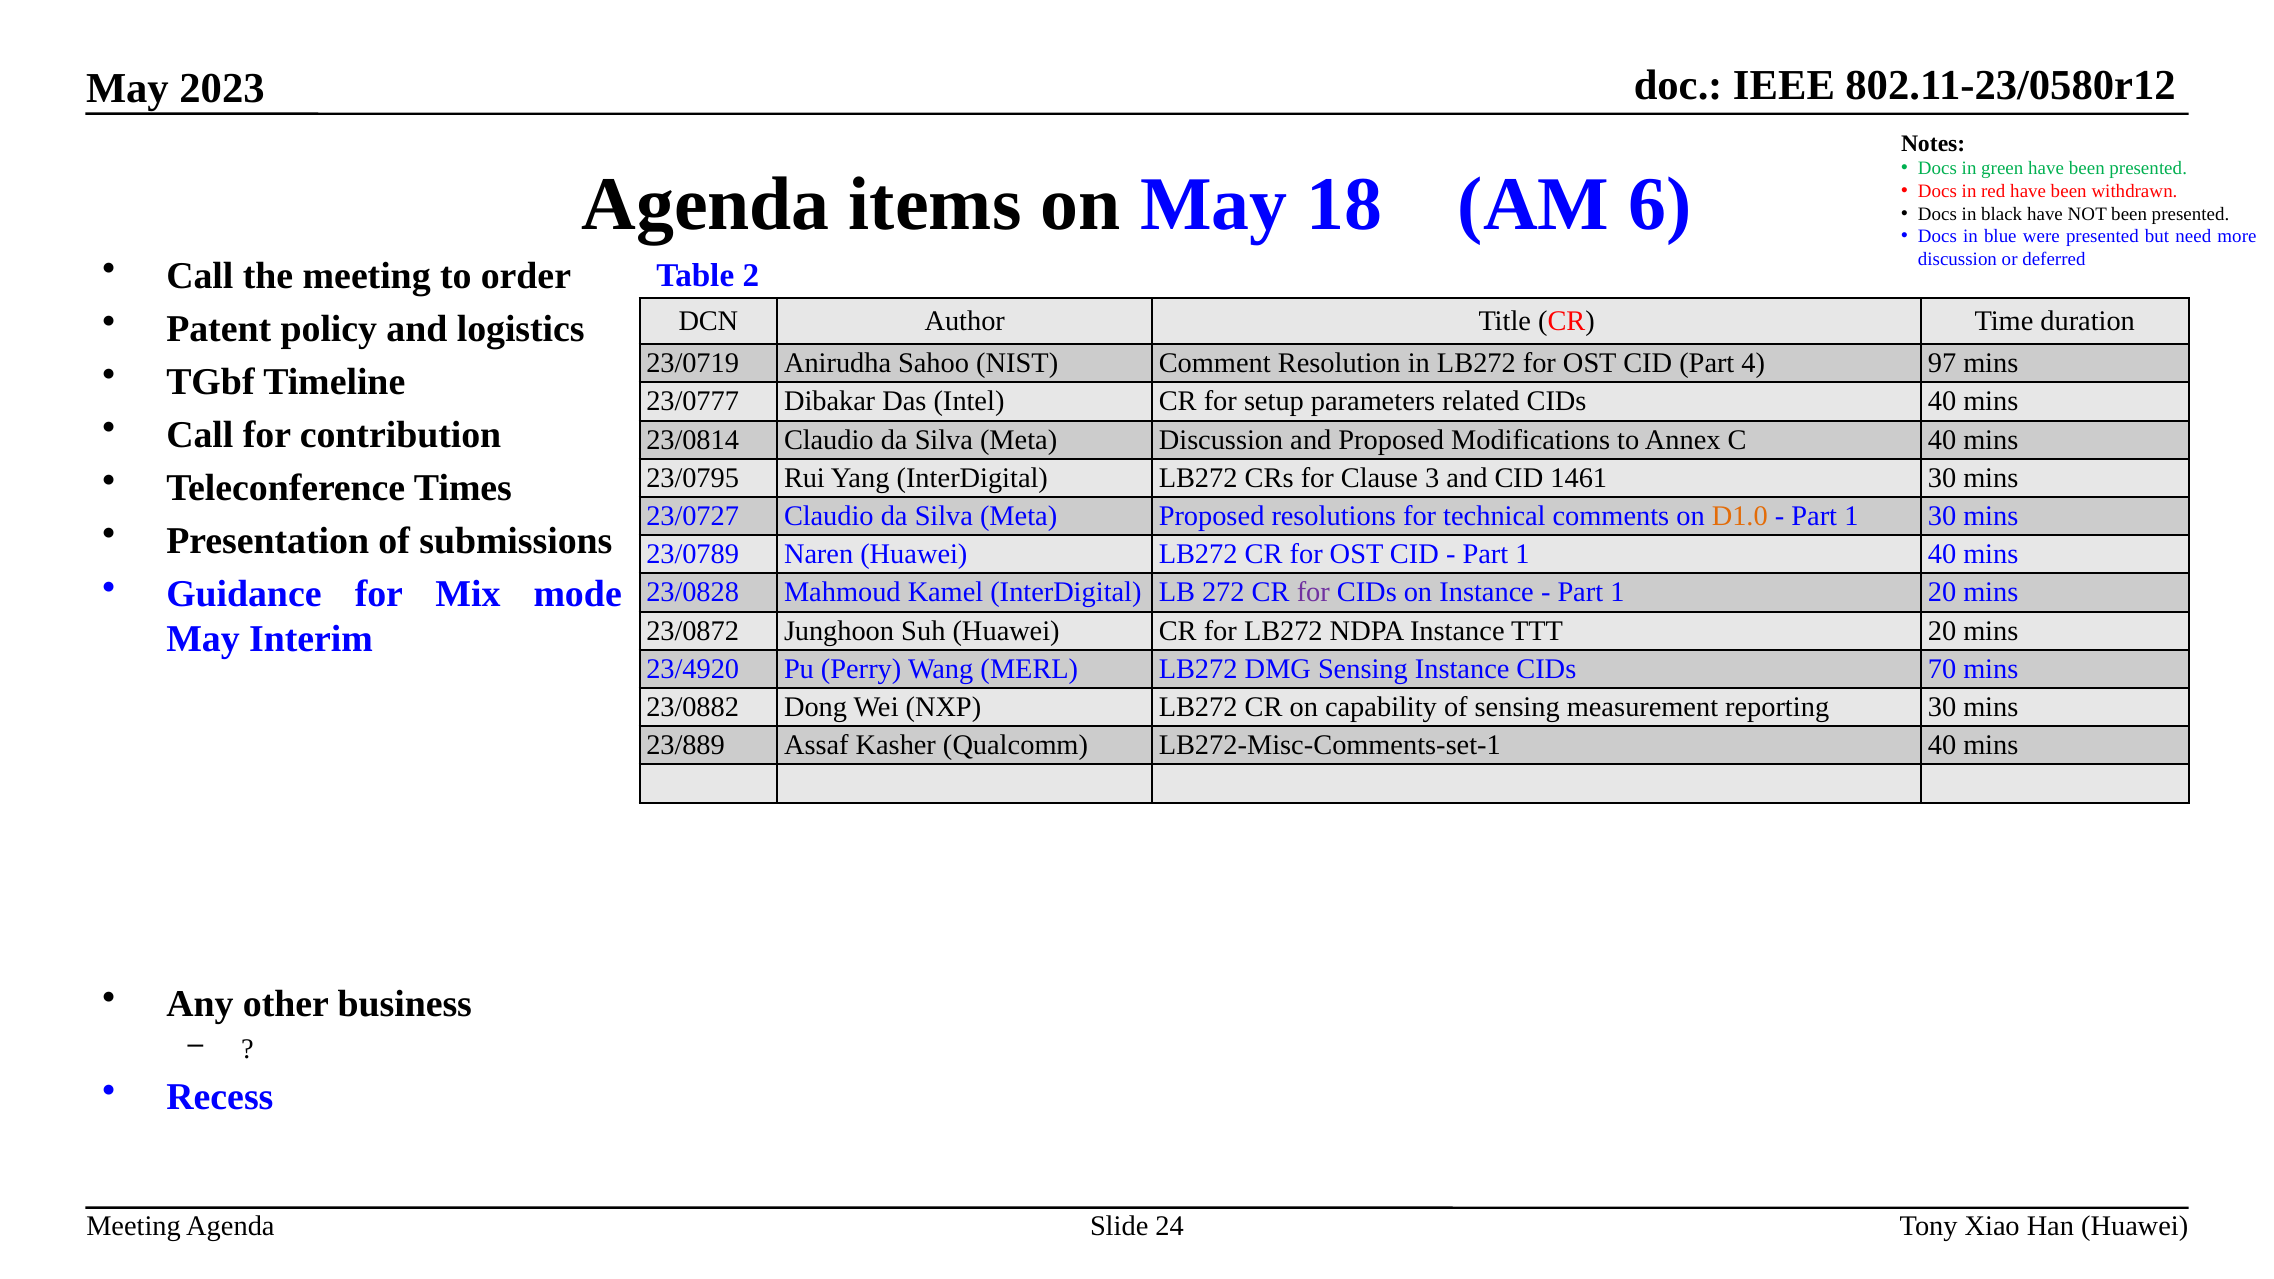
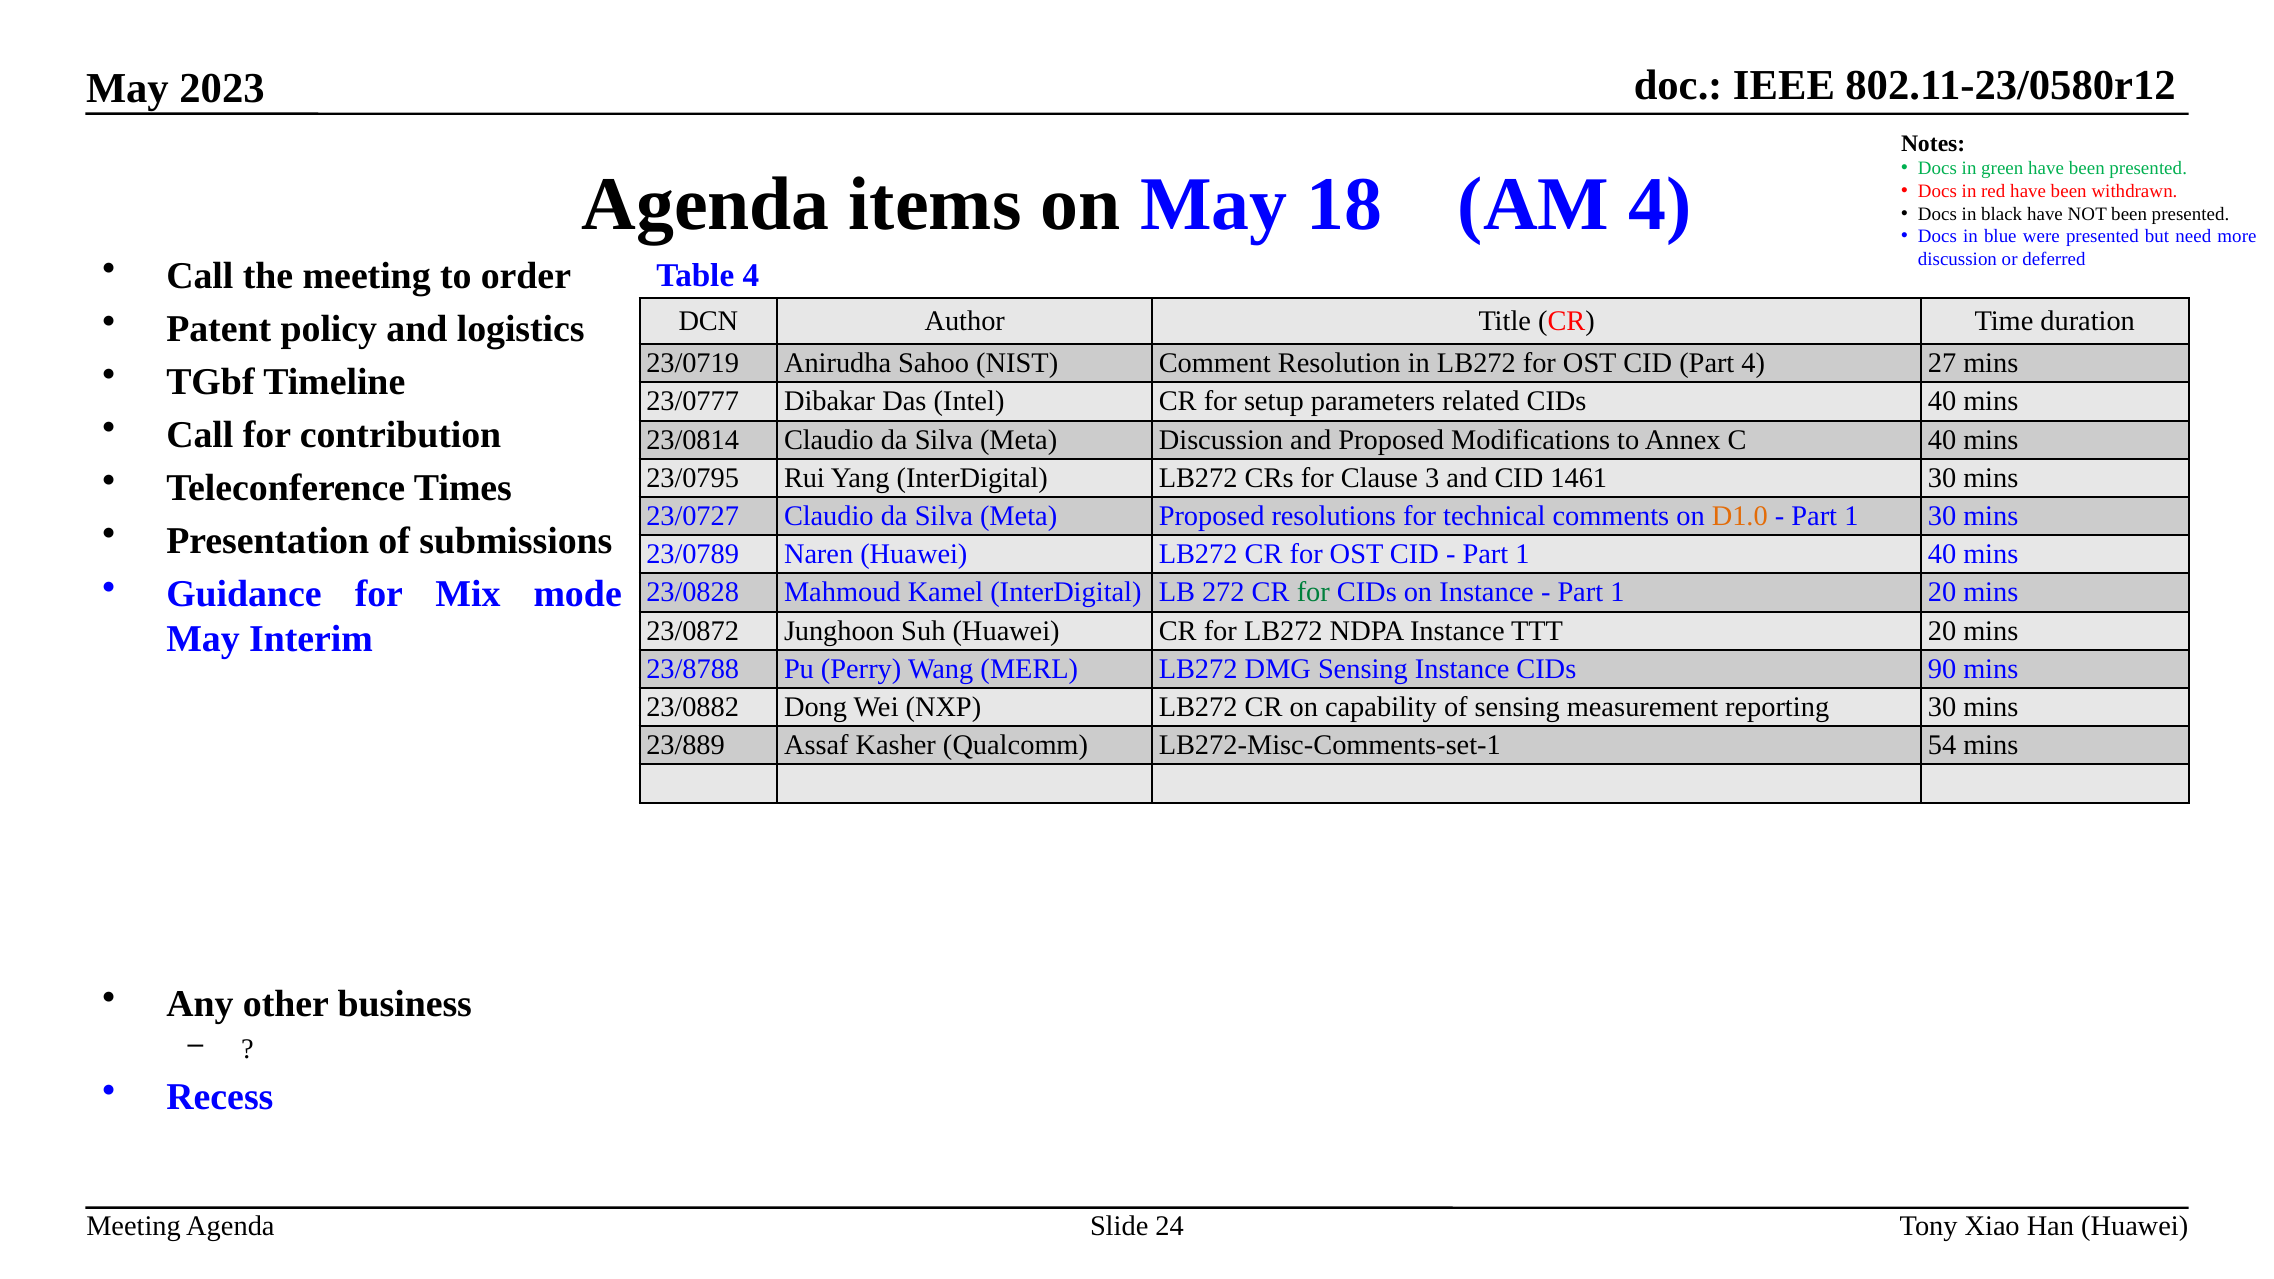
AM 6: 6 -> 4 (1660, 204)
Table 2: 2 -> 4 (751, 275)
97: 97 -> 27 (1942, 363)
for colour: purple -> green (1313, 593)
23/4920: 23/4920 -> 23/8788 (693, 669)
70: 70 -> 90 (1942, 669)
LB272-Misc-Comments-set-1 40: 40 -> 54 (1942, 745)
